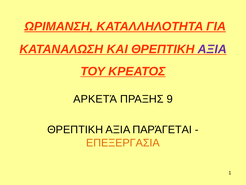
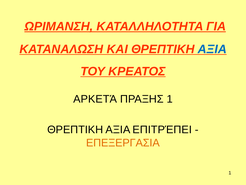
ΑΞΙΑ colour: purple -> blue (212, 49)
ΠΡΑΞΗΣ 9: 9 -> 1 (170, 99)
ΠΑΡΆΓΕΤΑΙ: ΠΑΡΆΓΕΤΑΙ -> ΕΠΙΤΡΈΠΕΙ (162, 129)
